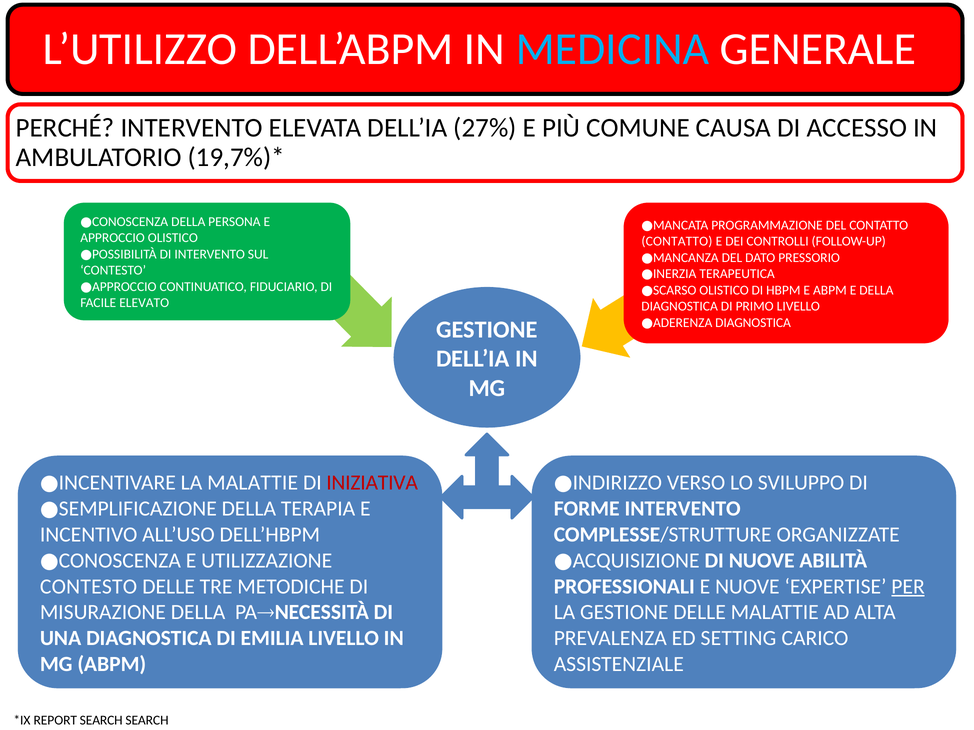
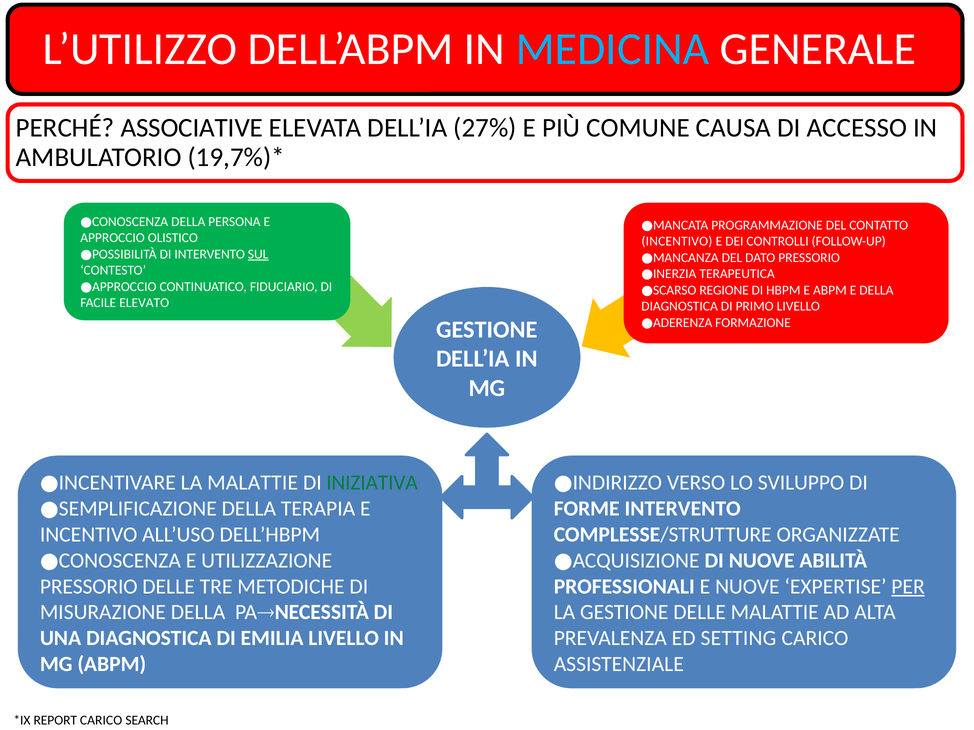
INTERVENTO: INTERVENTO -> ASSOCIATIVE (192, 128)
CONTATTO: CONTATTO -> INCENTIVO (677, 242)
SUL underline: none -> present (258, 254)
●SCARSO OLISTICO: OLISTICO -> REGIONE (724, 290)
●ADERENZA DIAGNOSTICA: DIAGNOSTICA -> FORMAZIONE (753, 323)
INIZIATIVA colour: red -> green (372, 483)
CONTESTO: CONTESTO -> PRESSORIO (89, 587)
REPORT SEARCH: SEARCH -> CARICO (101, 721)
